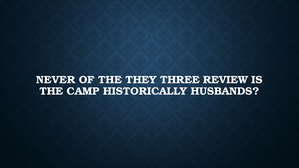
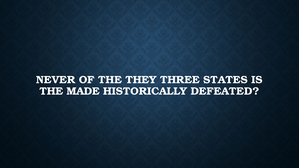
REVIEW: REVIEW -> STATES (225, 80)
CAMP: CAMP -> MADE (83, 91)
HUSBANDS: HUSBANDS -> DEFEATED (225, 91)
